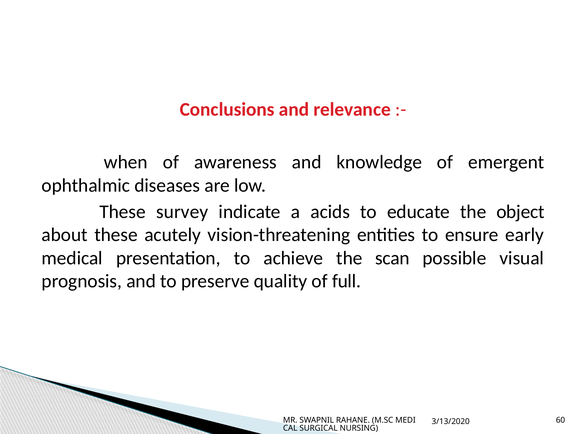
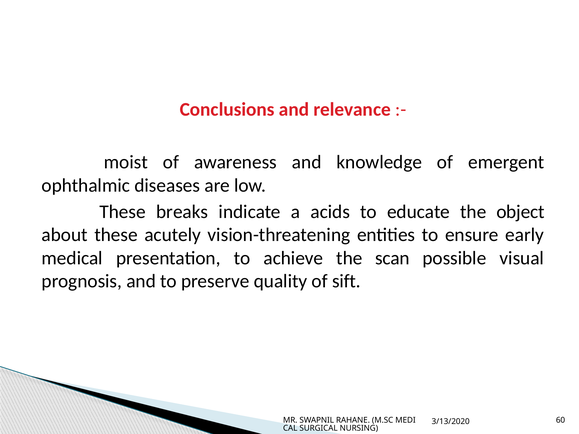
when: when -> moist (126, 162)
survey: survey -> breaks (182, 212)
full: full -> sift (346, 281)
